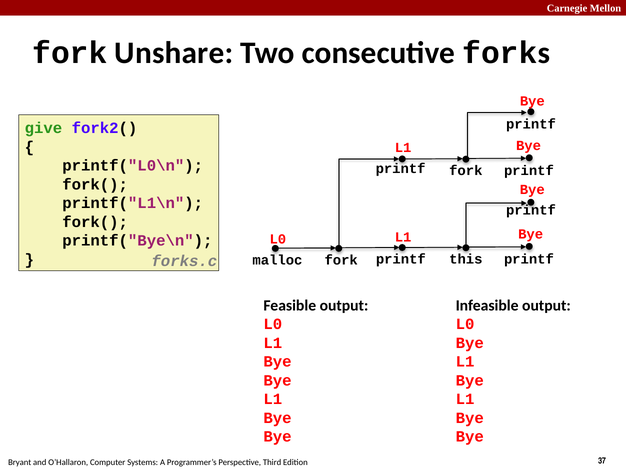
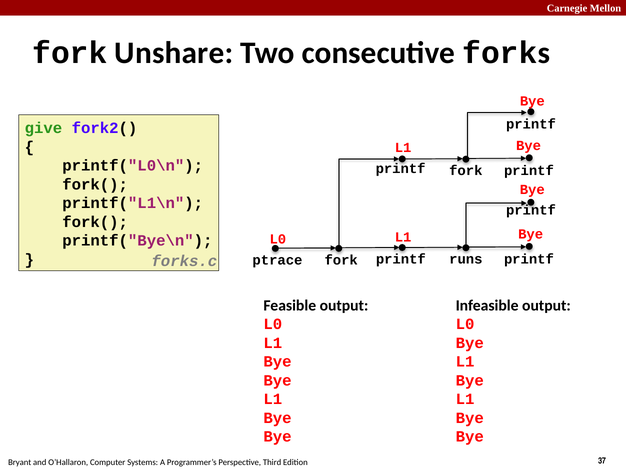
malloc: malloc -> ptrace (277, 260)
this: this -> runs (466, 260)
